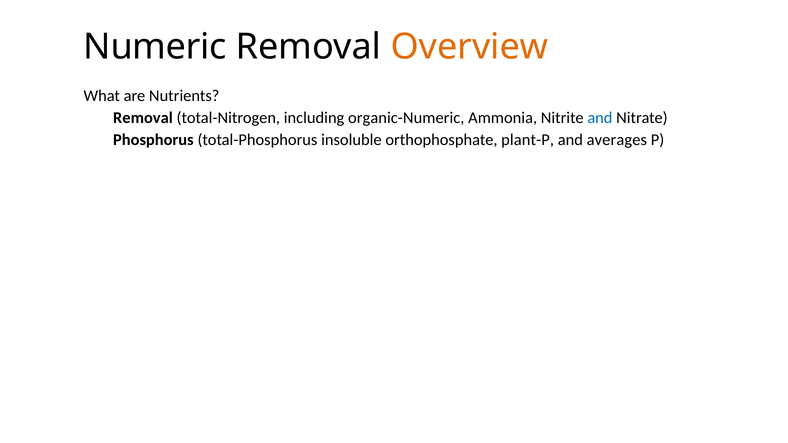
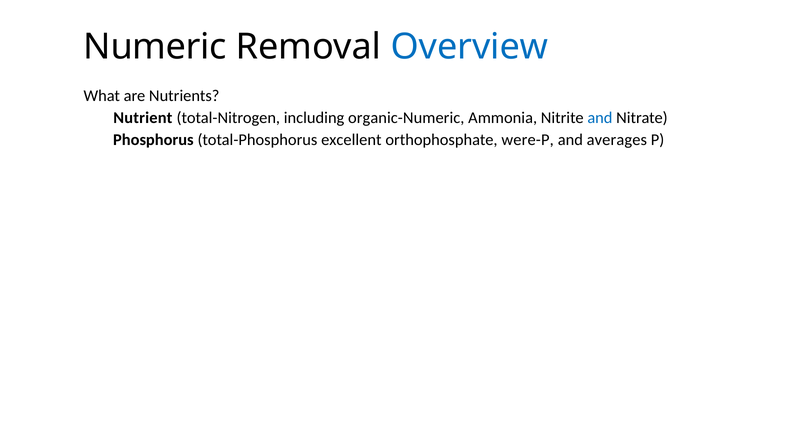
Overview colour: orange -> blue (469, 47)
Removal: Removal -> Nutrient (143, 118)
insoluble: insoluble -> excellent (351, 140)
plant-P: plant-P -> were-P (528, 140)
